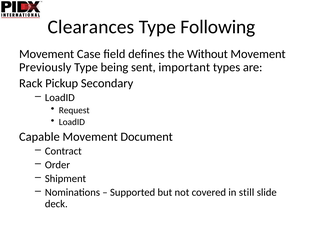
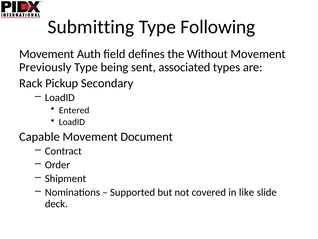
Clearances: Clearances -> Submitting (91, 27)
Case: Case -> Auth (89, 54)
important: important -> associated (184, 67)
Request: Request -> Entered (74, 110)
still: still -> like (247, 192)
